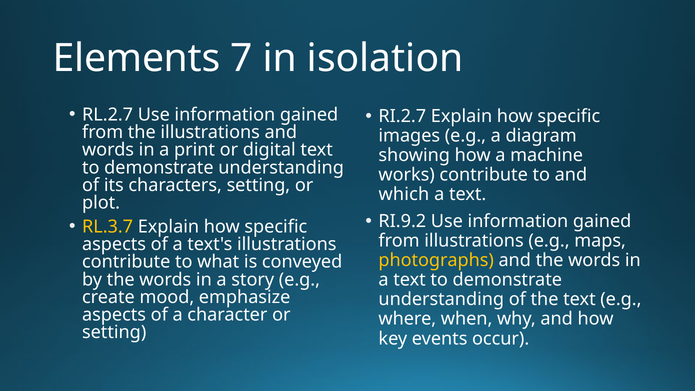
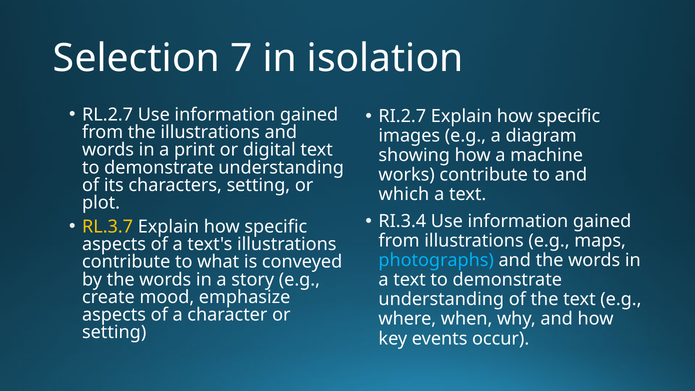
Elements: Elements -> Selection (136, 58)
RI.9.2: RI.9.2 -> RI.3.4 (402, 221)
photographs colour: yellow -> light blue (436, 260)
